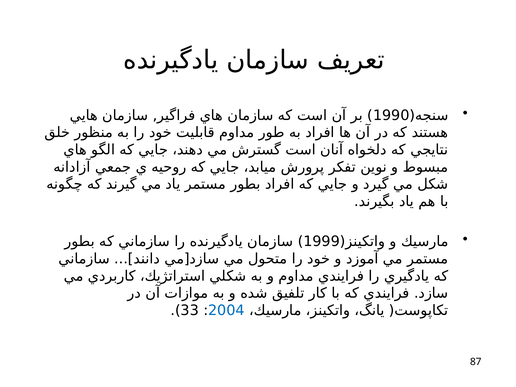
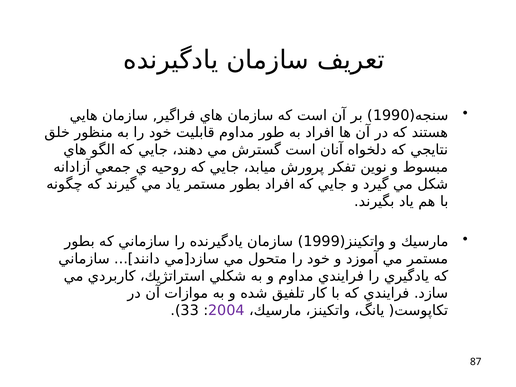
2004 colour: blue -> purple (226, 310)
